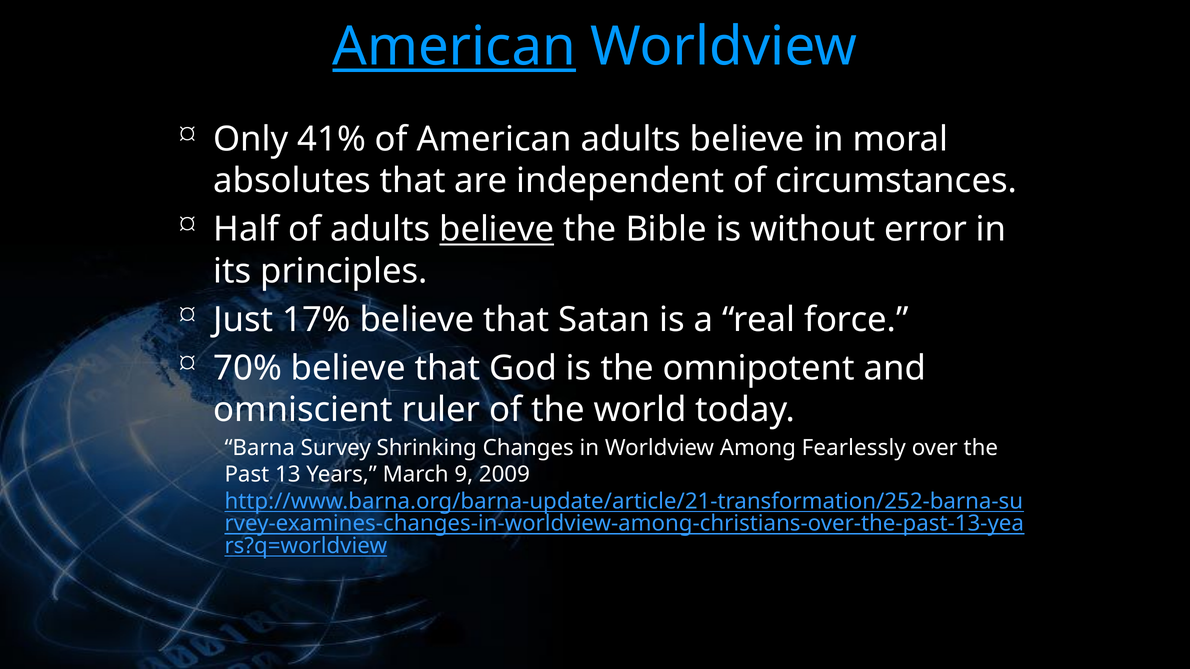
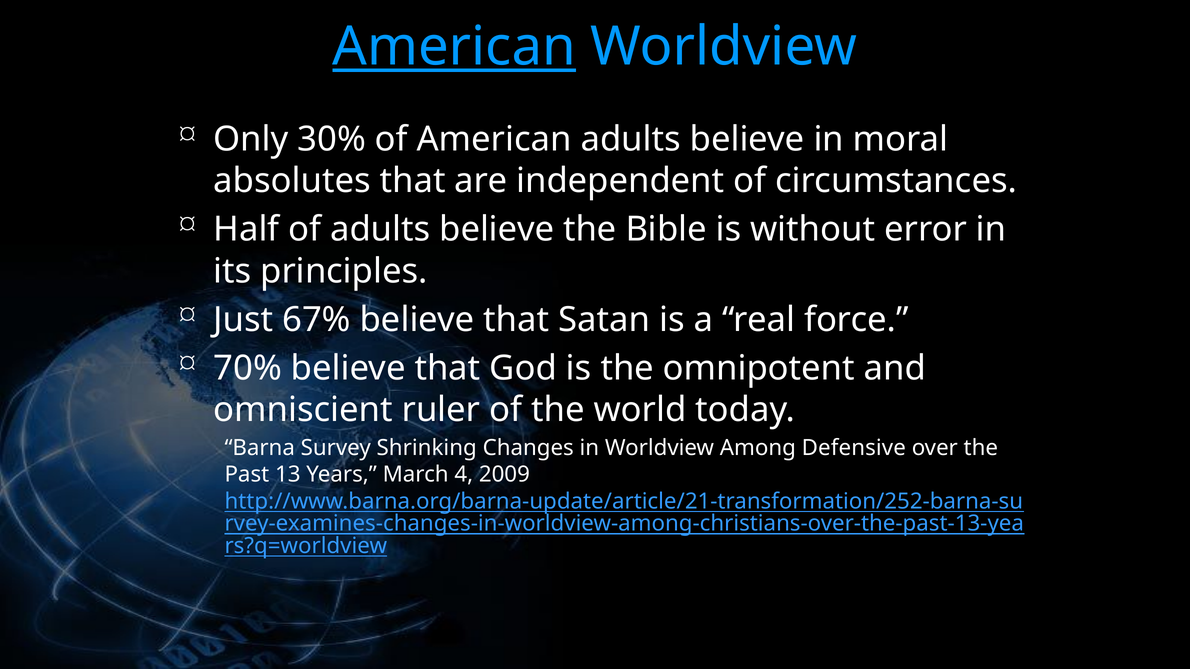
41%: 41% -> 30% (332, 139)
believe underline: present -> none (497, 230)
17%: 17% -> 67% (317, 320)
Fearlessly: Fearlessly -> Defensive (854, 448)
9: 9 -> 4 (464, 475)
